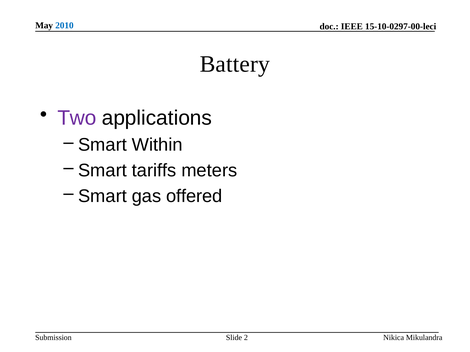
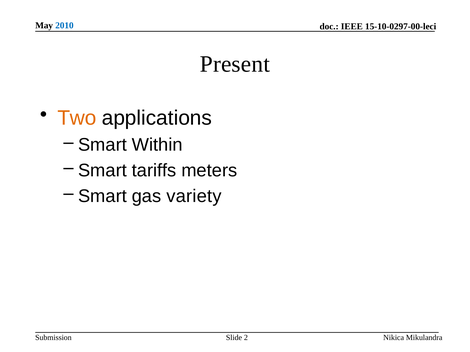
Battery: Battery -> Present (235, 64)
Two colour: purple -> orange (77, 118)
offered: offered -> variety (194, 196)
